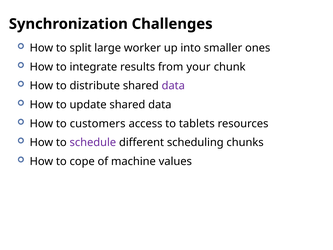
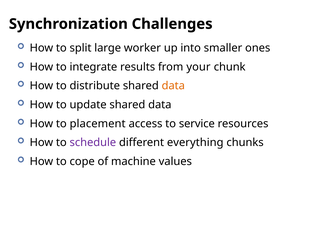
data colour: purple -> orange (173, 86)
customers: customers -> placement (98, 123)
tablets: tablets -> service (197, 123)
scheduling: scheduling -> everything (195, 142)
